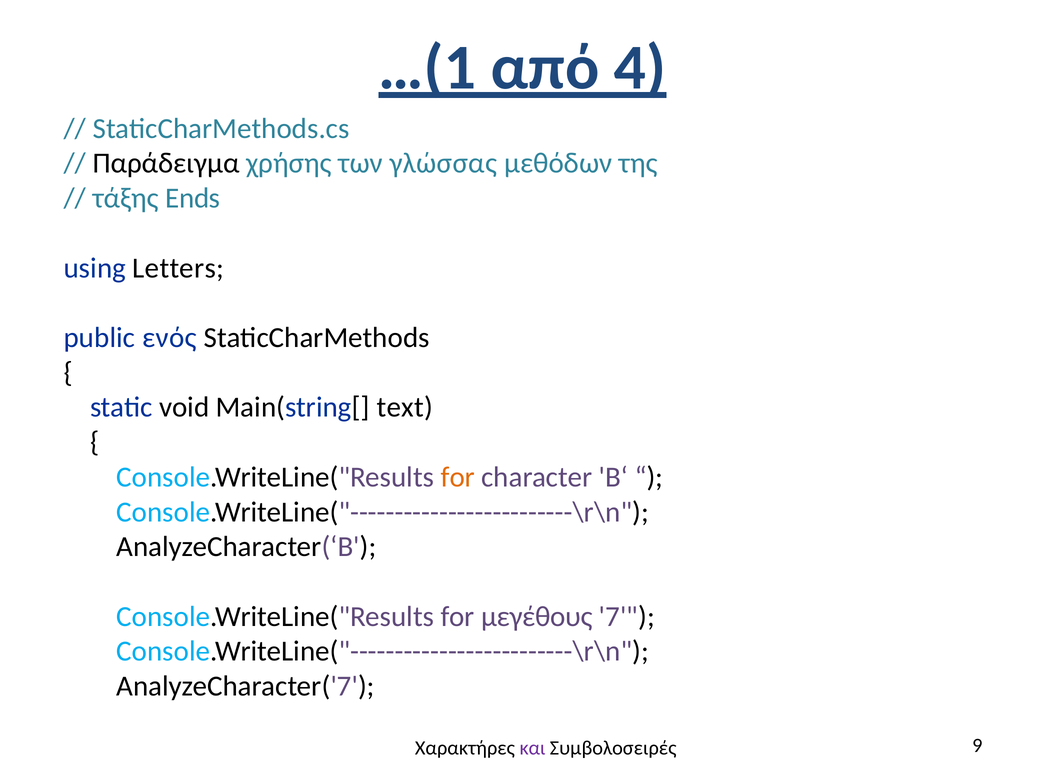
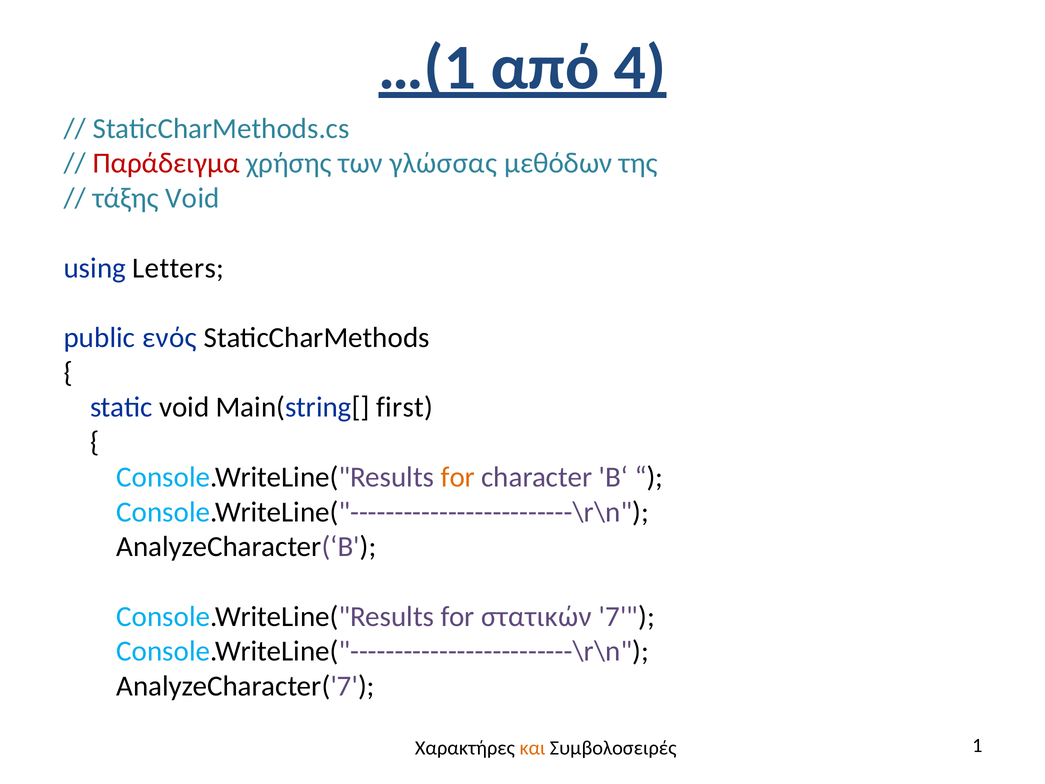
Παράδειγμα colour: black -> red (166, 163)
τάξης Ends: Ends -> Void (192, 198)
text: text -> first (405, 407)
μεγέθους: μεγέθους -> στατικών (537, 616)
και colour: purple -> orange (533, 748)
9: 9 -> 1 (977, 745)
